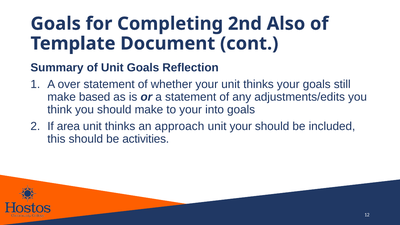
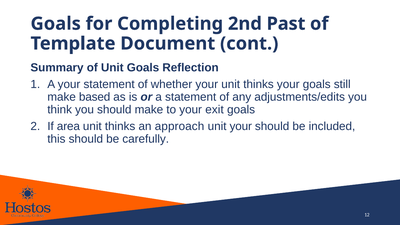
Also: Also -> Past (286, 24)
A over: over -> your (69, 84)
into: into -> exit (215, 110)
activities: activities -> carefully (146, 139)
